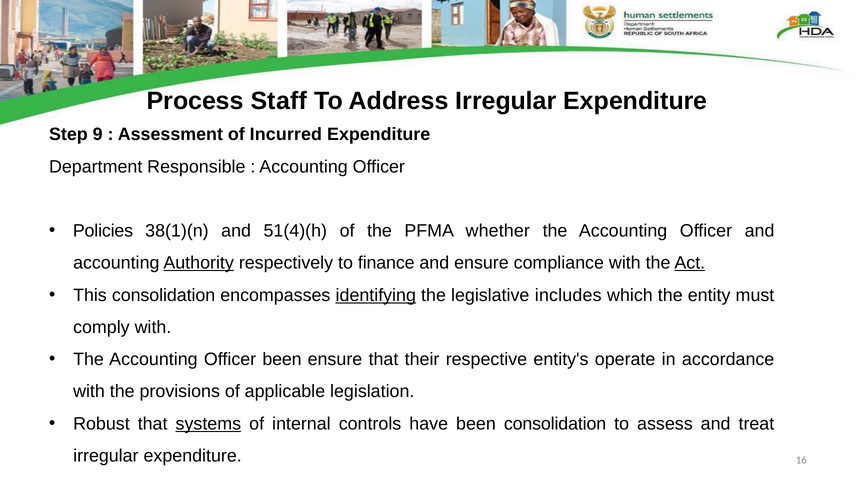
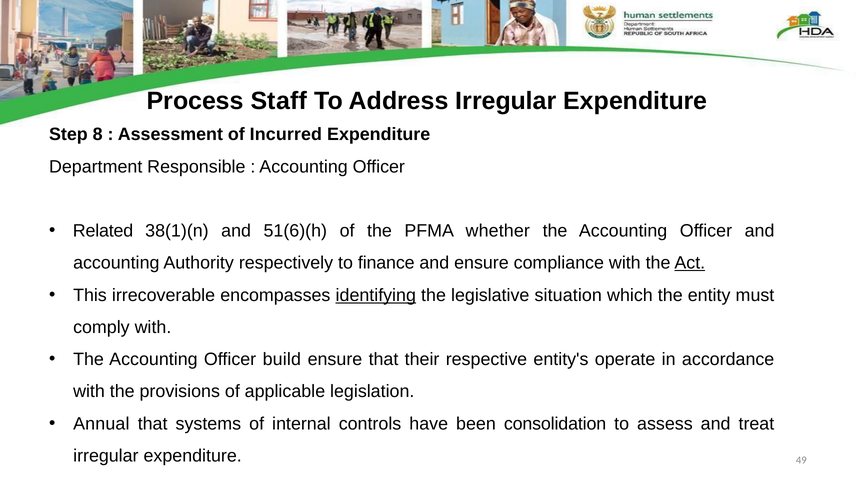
9: 9 -> 8 (98, 134)
Policies: Policies -> Related (103, 231)
51(4)(h: 51(4)(h -> 51(6)(h (295, 231)
Authority underline: present -> none (199, 263)
This consolidation: consolidation -> irrecoverable (164, 295)
includes: includes -> situation (568, 295)
Officer been: been -> build (282, 359)
Robust: Robust -> Annual (101, 423)
systems underline: present -> none (208, 423)
16: 16 -> 49 (801, 460)
